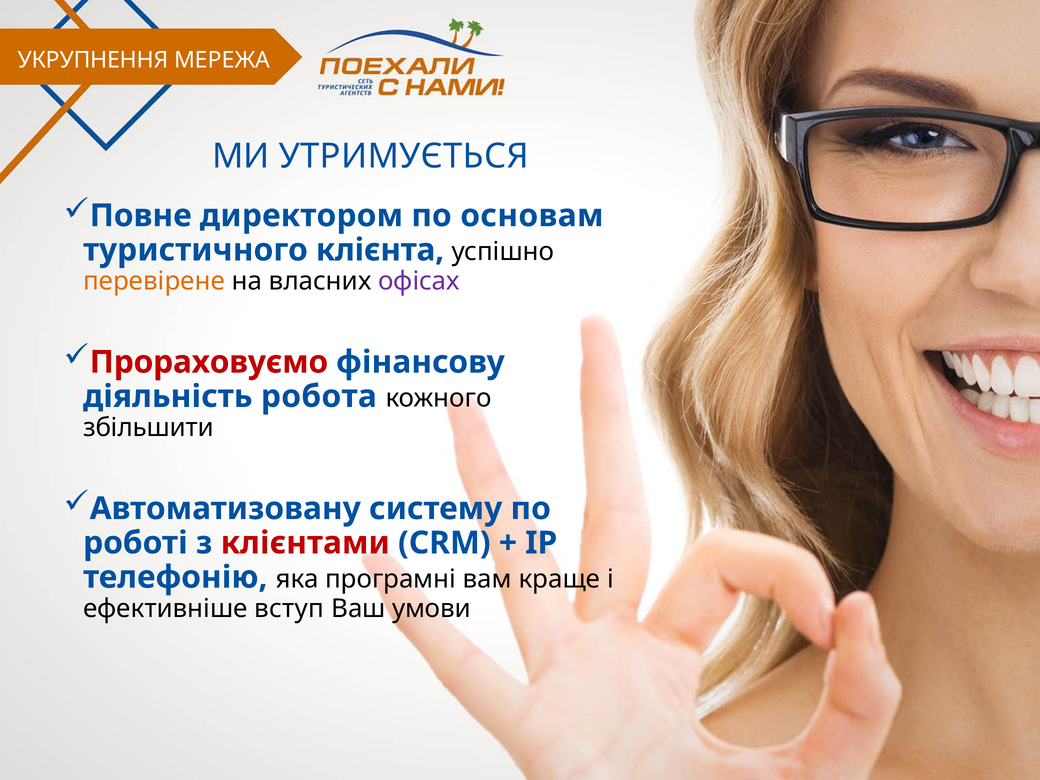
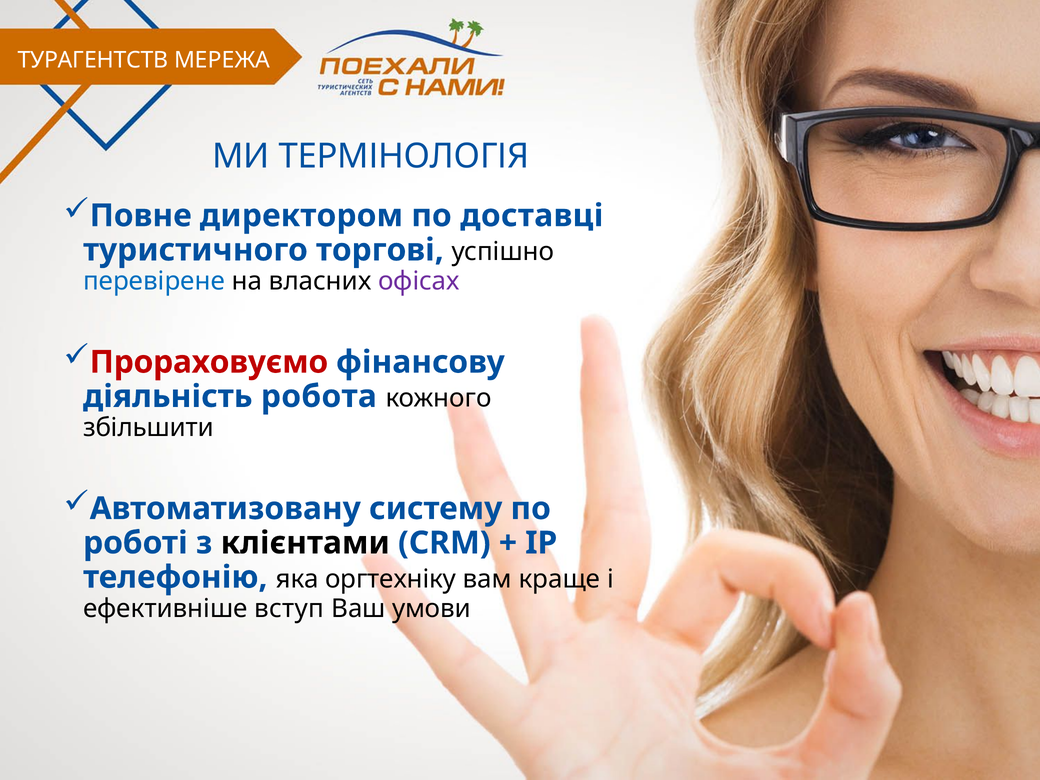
УКРУПНЕННЯ: УКРУПНЕННЯ -> ТУРАГЕНТСТВ (93, 60)
УТРИМУЄТЬСЯ: УТРИМУЄТЬСЯ -> ТЕРМІНОЛОГІЯ (404, 156)
основам: основам -> доставці (532, 216)
клієнта: клієнта -> торгові (380, 250)
перевірене colour: orange -> blue (154, 281)
клієнтами colour: red -> black (305, 543)
програмні: програмні -> оргтехніку (391, 579)
